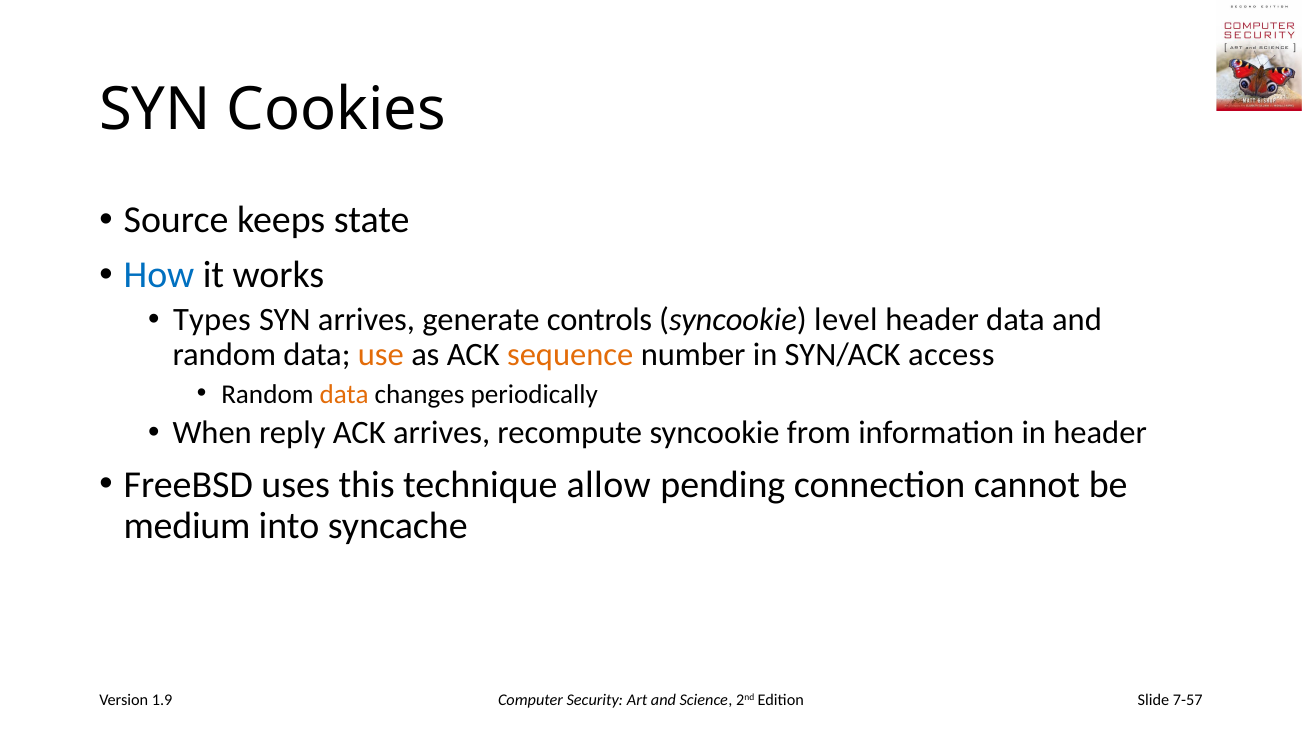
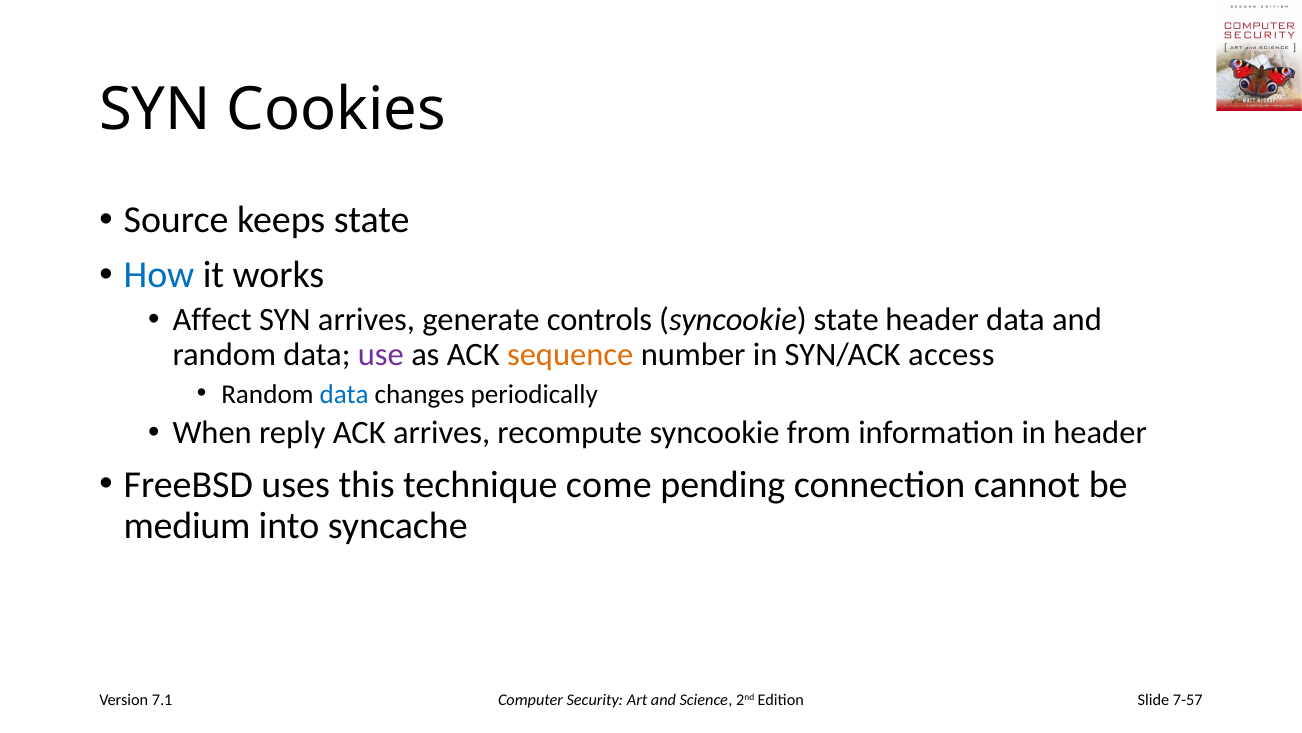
Types: Types -> Affect (212, 320)
syncookie level: level -> state (846, 320)
use colour: orange -> purple (381, 355)
data colour: orange -> blue (344, 394)
allow: allow -> come (609, 484)
1.9: 1.9 -> 7.1 (162, 699)
